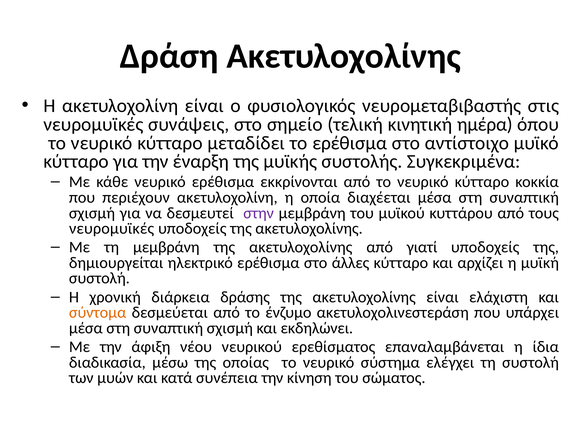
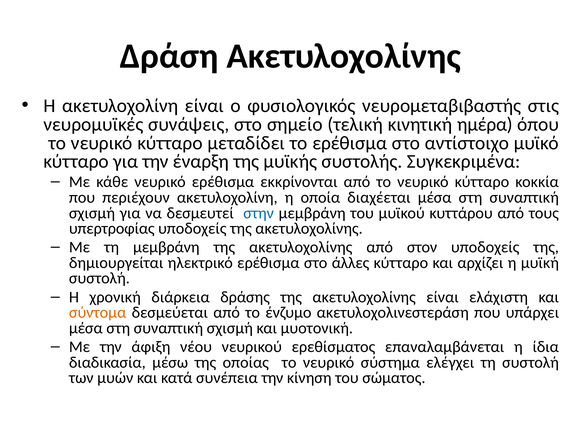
στην colour: purple -> blue (259, 213)
νευρομυϊκές: νευρομυϊκές -> υπερτροφίας (112, 228)
γιατί: γιατί -> στον (422, 247)
εκδηλώνει: εκδηλώνει -> μυοτονική (317, 328)
